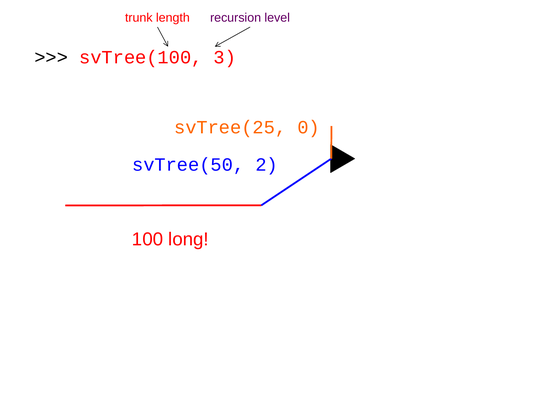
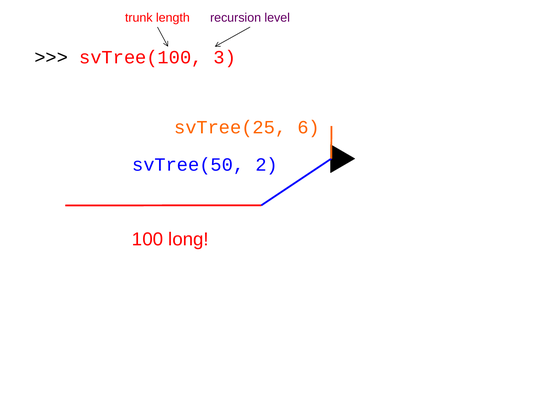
0: 0 -> 6 (309, 127)
